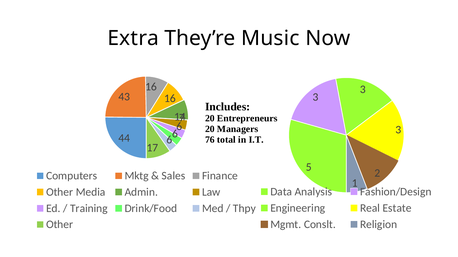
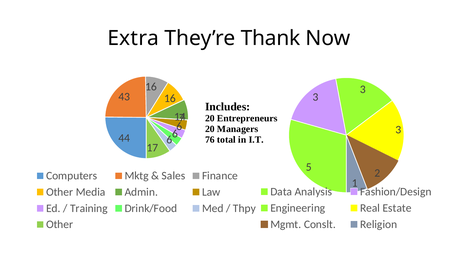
Music: Music -> Thank (271, 38)
